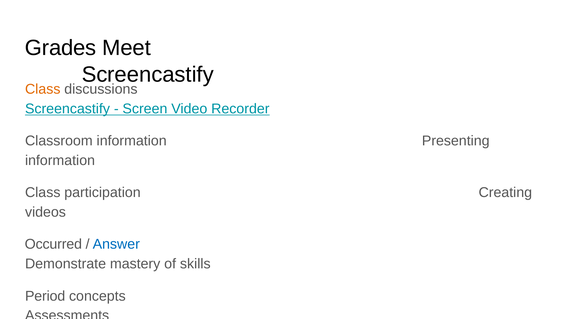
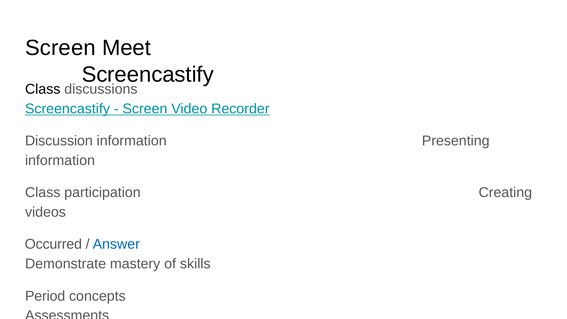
Grades: Grades -> Screen (60, 48)
Class colour: orange -> black (43, 89)
Classroom: Classroom -> Discussion (59, 141)
